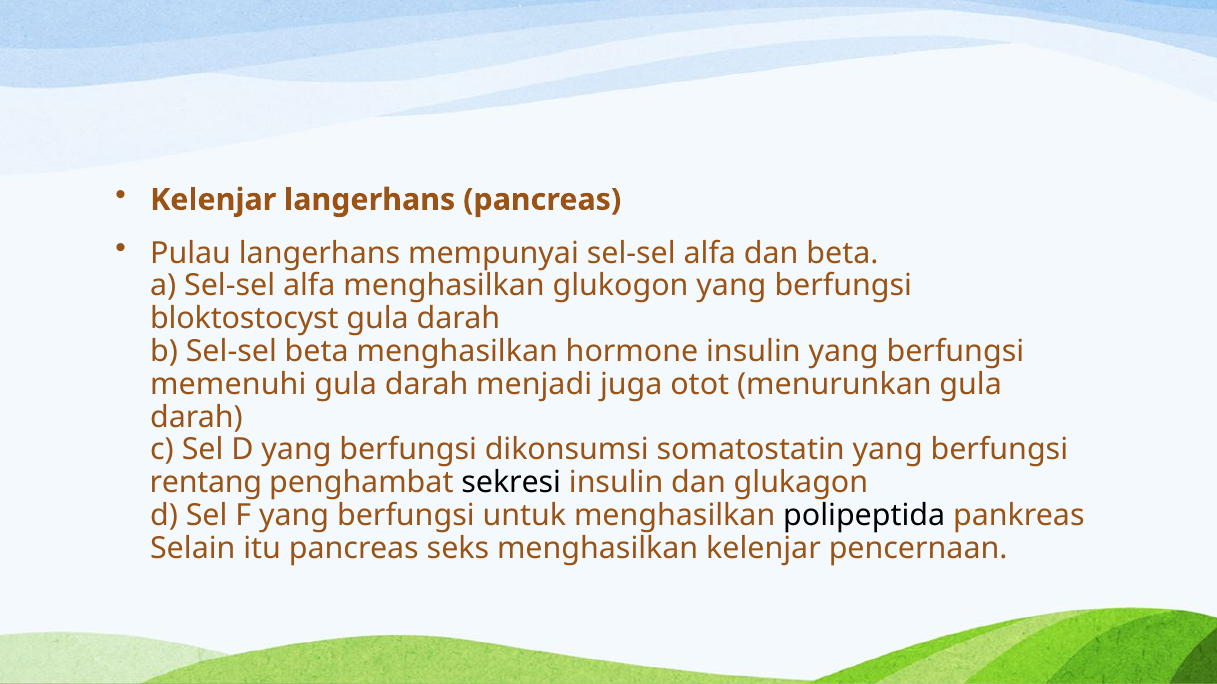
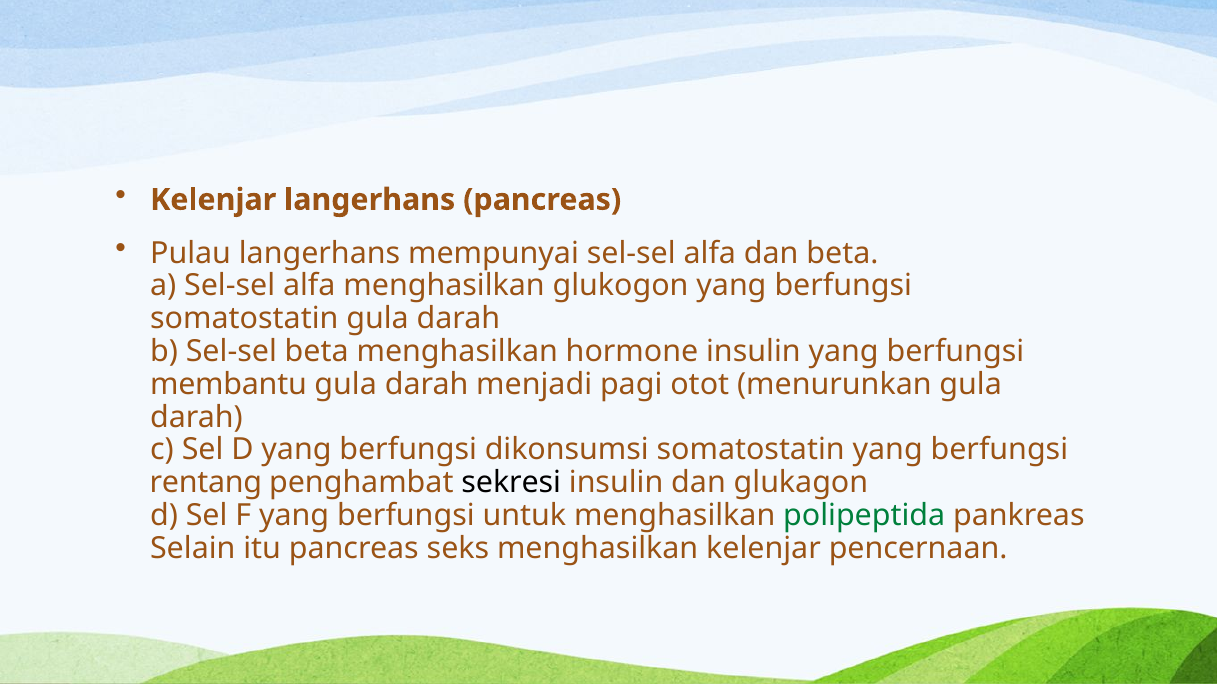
bloktostocyst: bloktostocyst -> somatostatin (244, 319)
memenuhi: memenuhi -> membantu (228, 385)
juga: juga -> pagi (631, 385)
polipeptida colour: black -> green (864, 516)
